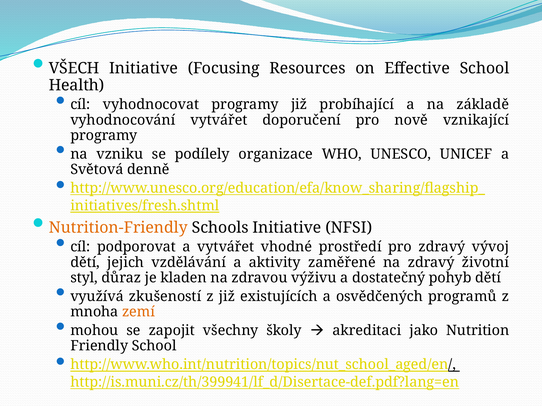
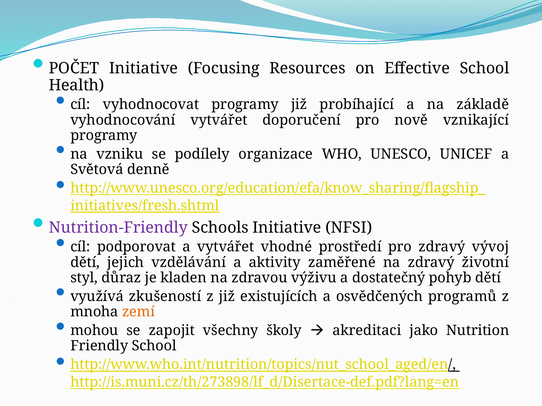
VŠECH: VŠECH -> POČET (74, 68)
Nutrition-Friendly colour: orange -> purple (118, 228)
http://is.muni.cz/th/399941/lf_d/Disertace-def.pdf?lang=en: http://is.muni.cz/th/399941/lf_d/Disertace-def.pdf?lang=en -> http://is.muni.cz/th/273898/lf_d/Disertace-def.pdf?lang=en (265, 383)
